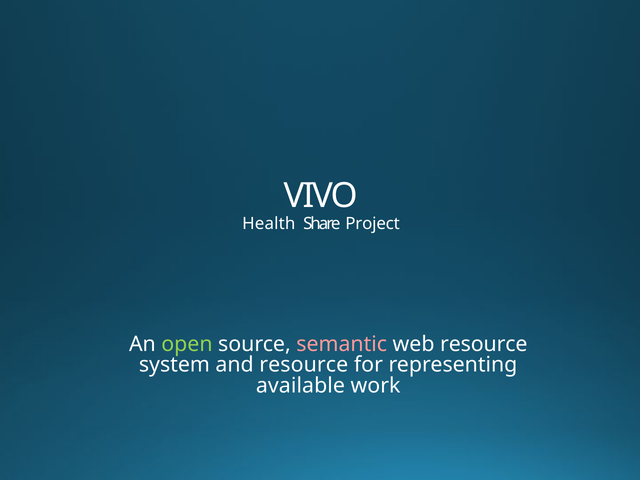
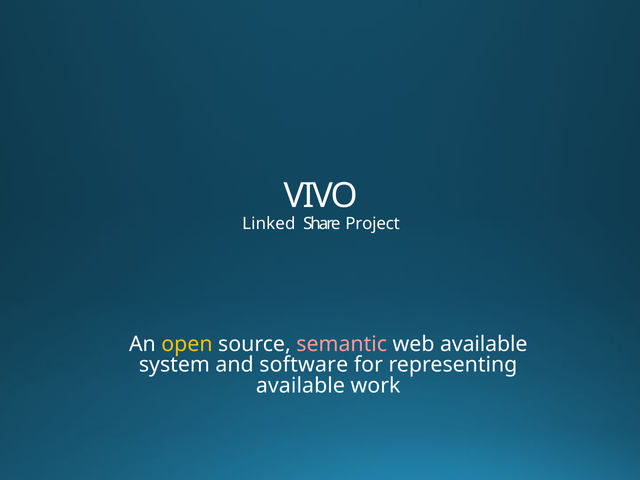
Health: Health -> Linked (269, 224)
open colour: light green -> yellow (187, 344)
web resource: resource -> available (484, 344)
and resource: resource -> software (304, 365)
